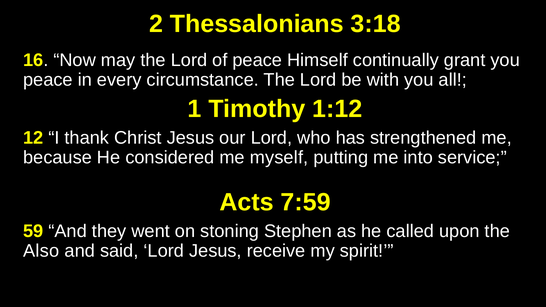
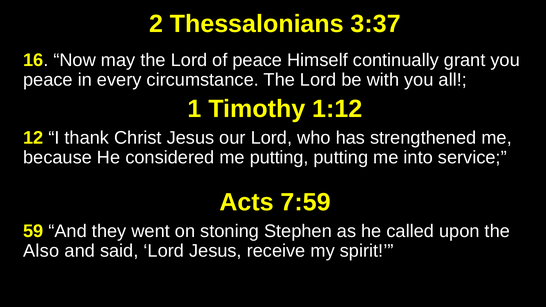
3:18: 3:18 -> 3:37 (376, 24)
me myself: myself -> putting (279, 158)
